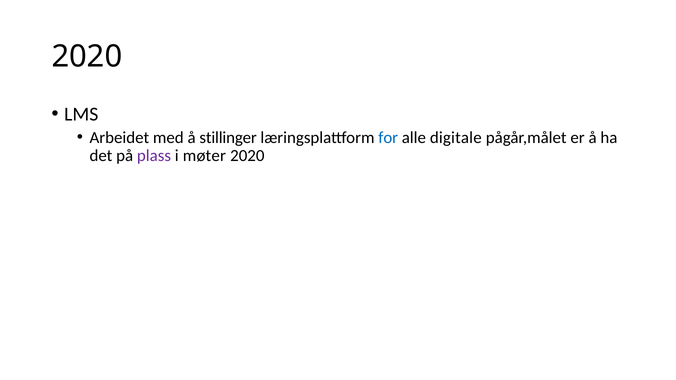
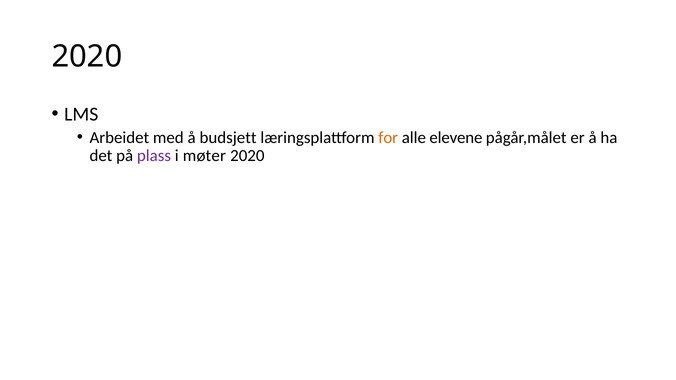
stillinger: stillinger -> budsjett (228, 138)
for colour: blue -> orange (388, 138)
digitale: digitale -> elevene (456, 138)
